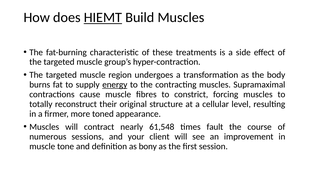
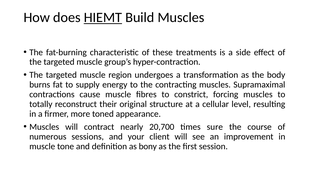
energy underline: present -> none (115, 85)
61,548: 61,548 -> 20,700 (162, 127)
fault: fault -> sure (215, 127)
